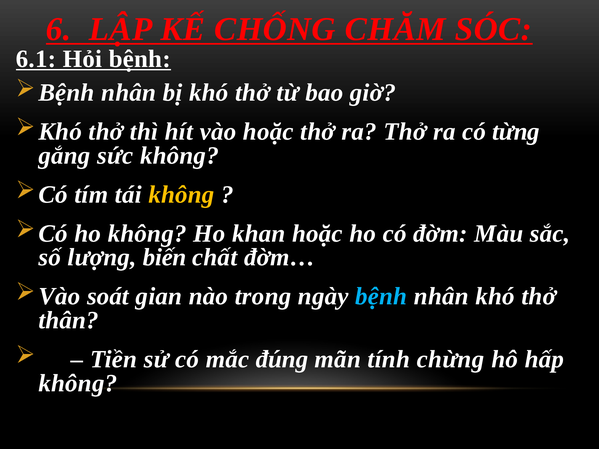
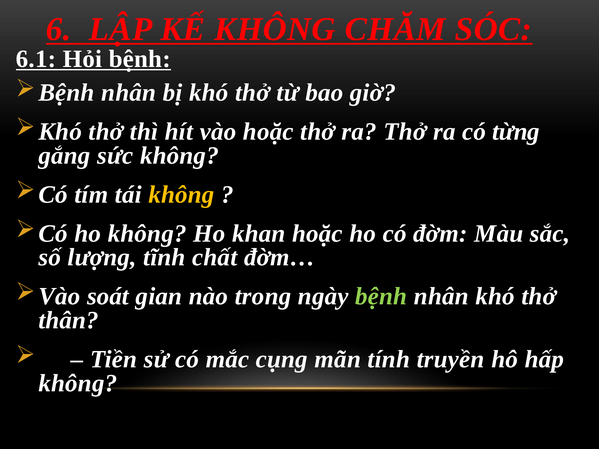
KẾ CHỐNG: CHỐNG -> KHÔNG (275, 29)
biến: biến -> tĩnh (164, 258)
bệnh colour: light blue -> light green (381, 296)
đúng: đúng -> cụng (282, 359)
chừng: chừng -> truyền (451, 359)
